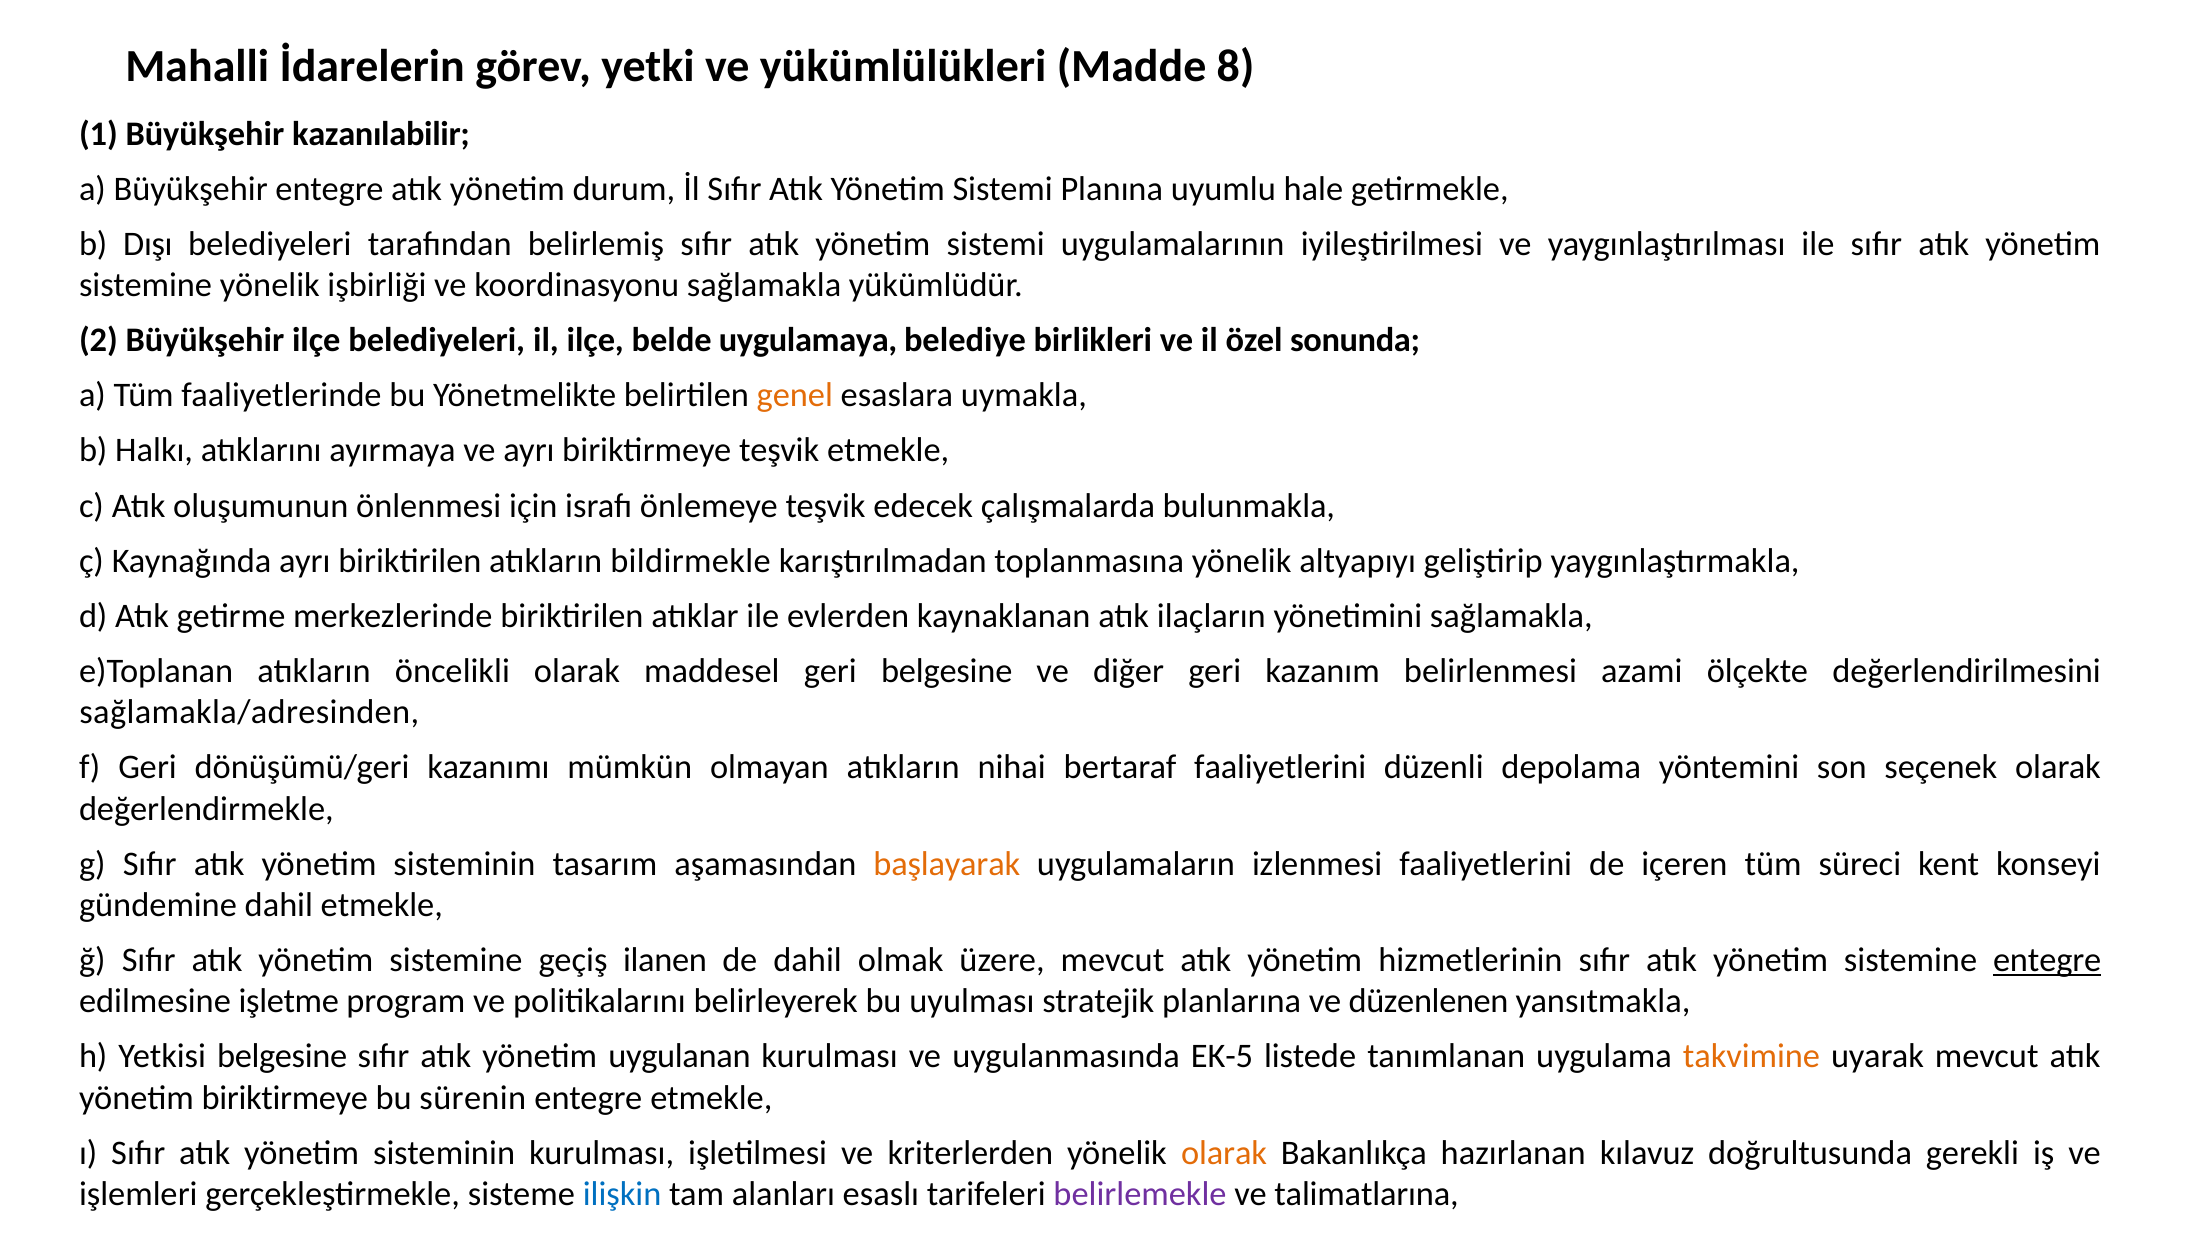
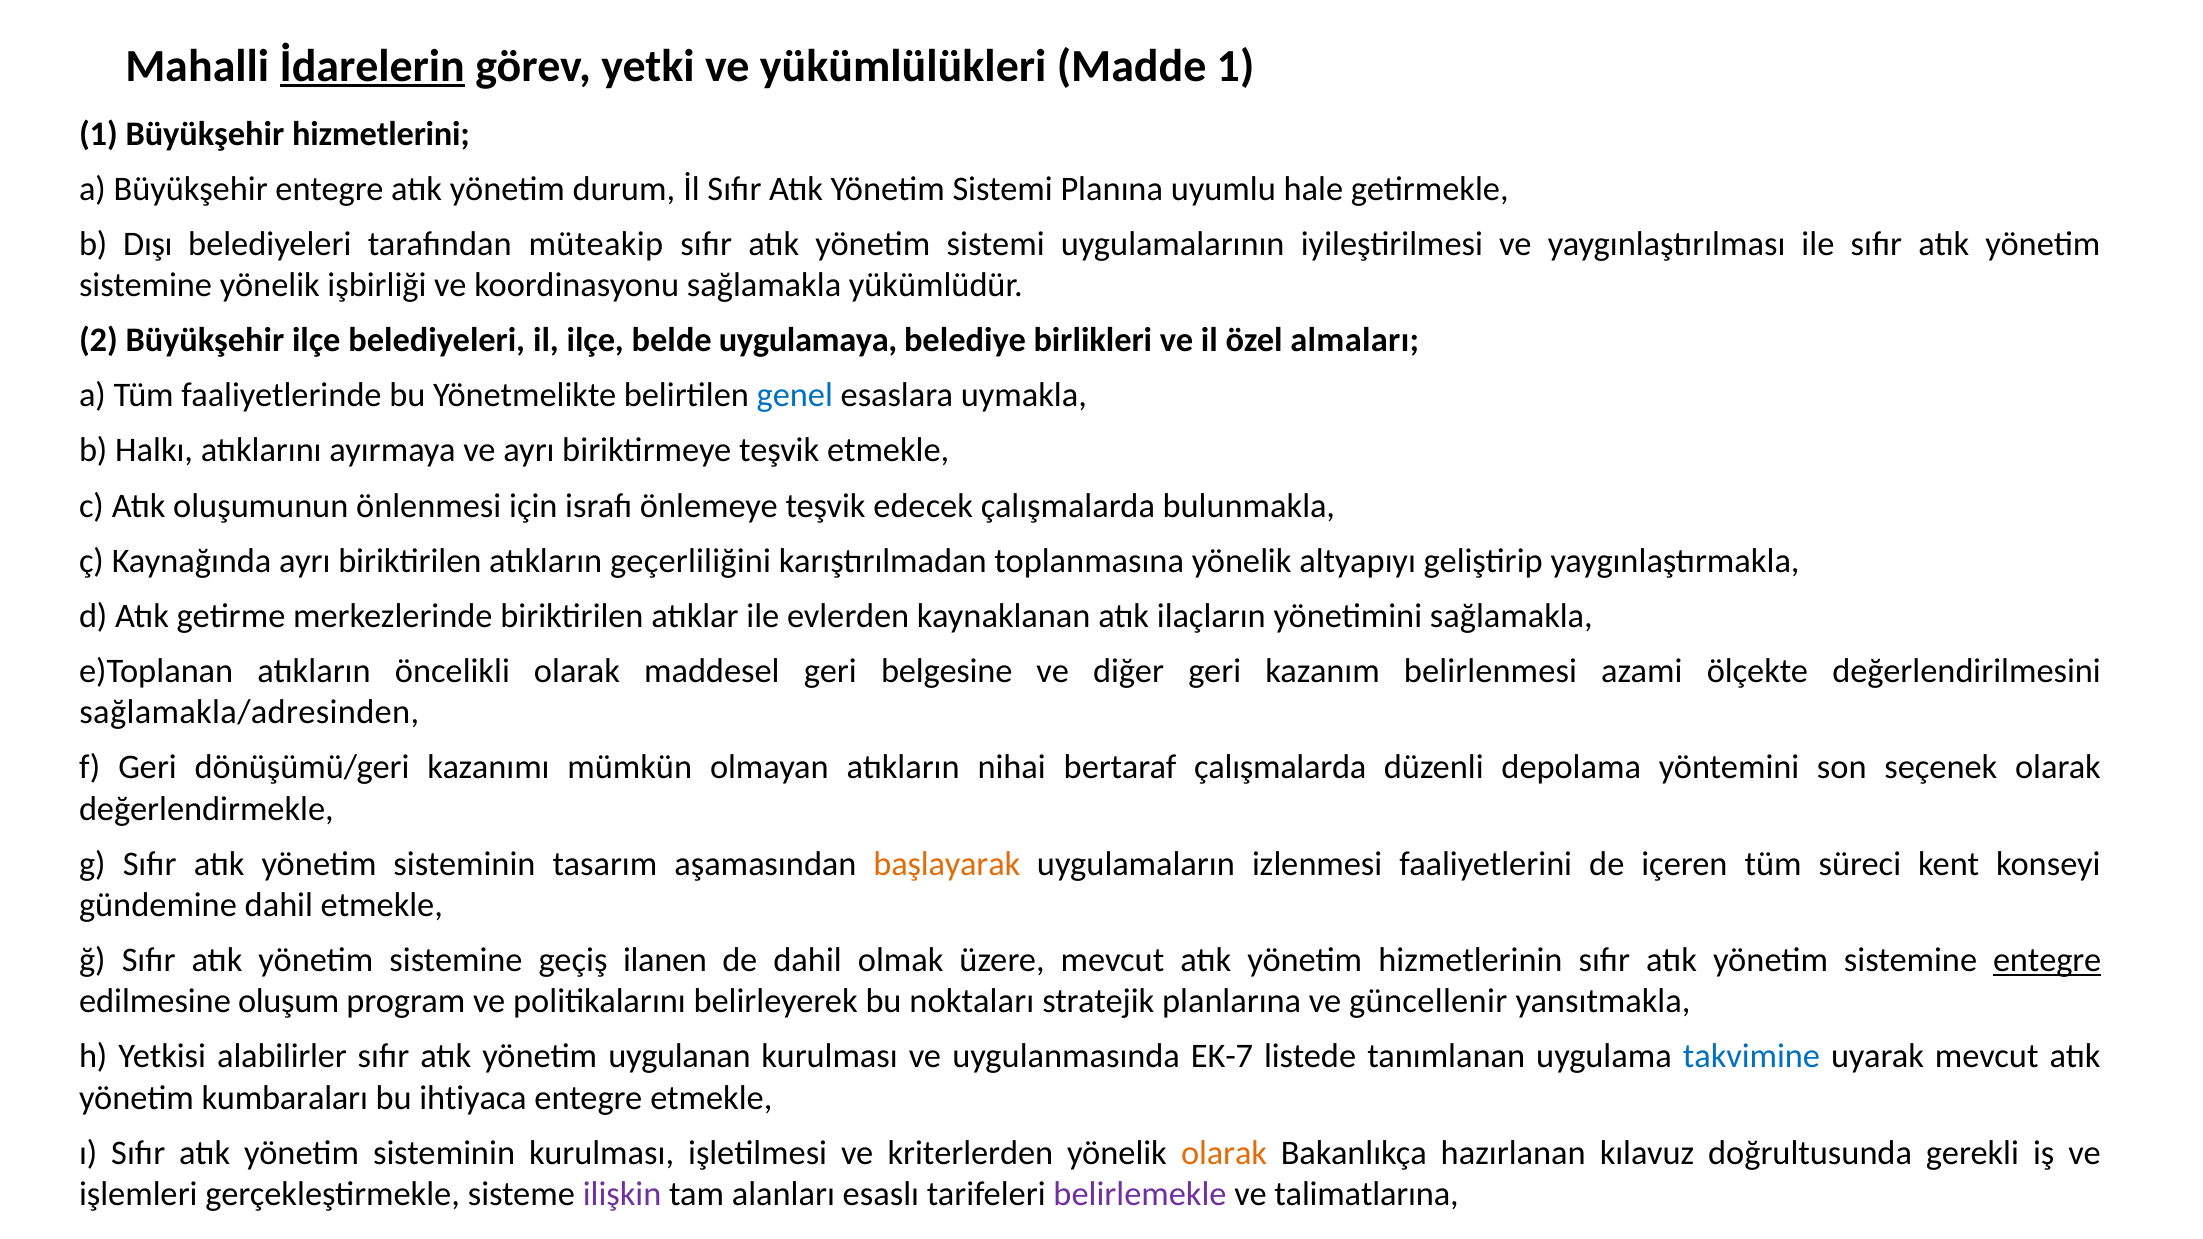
İdarelerin underline: none -> present (372, 66)
Madde 8: 8 -> 1 (1236, 66)
kazanılabilir: kazanılabilir -> hizmetlerini (381, 134)
belirlemiş: belirlemiş -> müteakip (596, 244)
sonunda: sonunda -> almaları (1355, 340)
genel colour: orange -> blue (795, 396)
bildirmekle: bildirmekle -> geçerliliğini (691, 561)
bertaraf faaliyetlerini: faaliyetlerini -> çalışmalarda (1280, 767)
işletme: işletme -> oluşum (289, 1002)
uyulması: uyulması -> noktaları (972, 1002)
düzenlenen: düzenlenen -> güncellenir (1428, 1002)
Yetkisi belgesine: belgesine -> alabilirler (282, 1057)
EK-5: EK-5 -> EK-7 (1222, 1057)
takvimine colour: orange -> blue (1751, 1057)
yönetim biriktirmeye: biriktirmeye -> kumbaraları (285, 1098)
sürenin: sürenin -> ihtiyaca (473, 1098)
ilişkin colour: blue -> purple (622, 1194)
